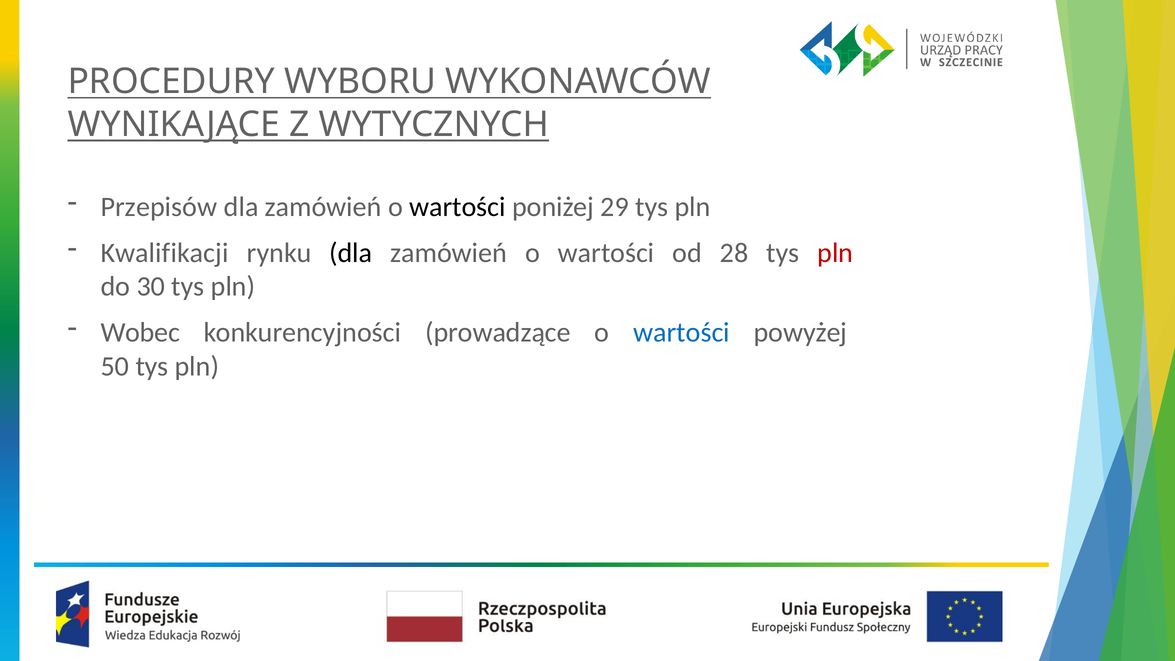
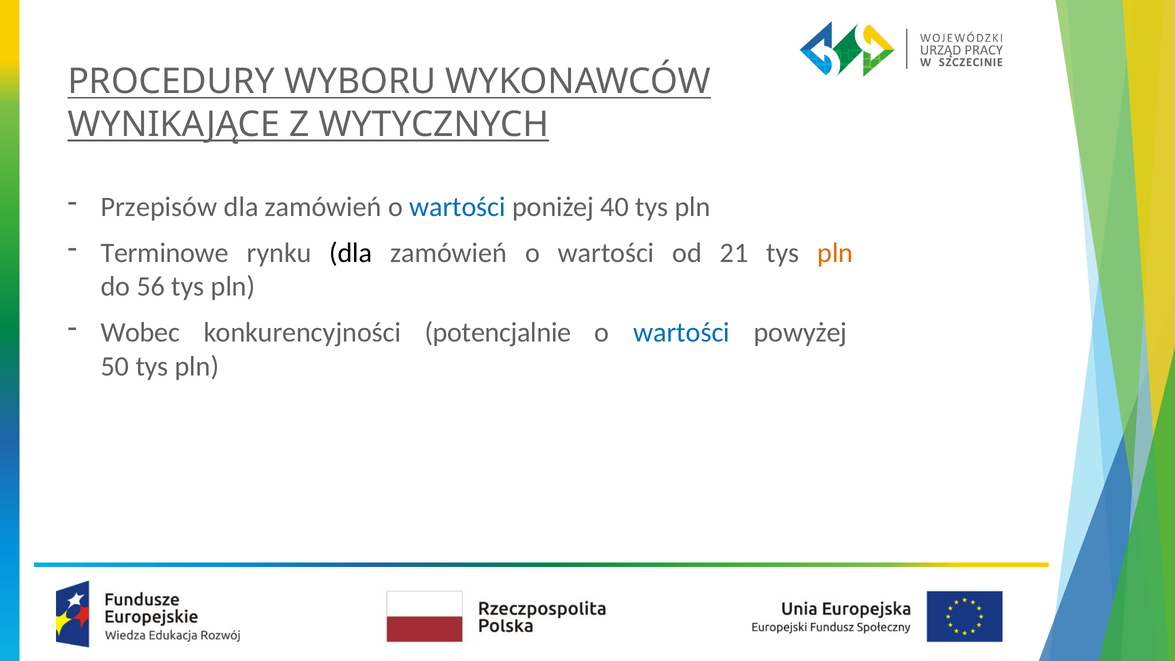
wartości colour: black -> blue (457, 207)
29: 29 -> 40 (615, 207)
Kwalifikacji: Kwalifikacji -> Terminowe (165, 253)
28: 28 -> 21 (734, 253)
pln colour: red -> orange (835, 253)
30: 30 -> 56 (151, 287)
prowadzące: prowadzące -> potencjalnie (498, 333)
